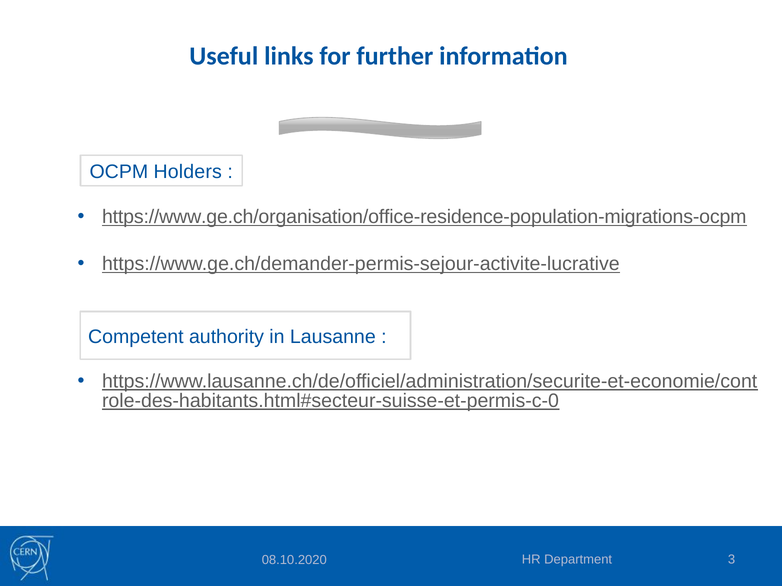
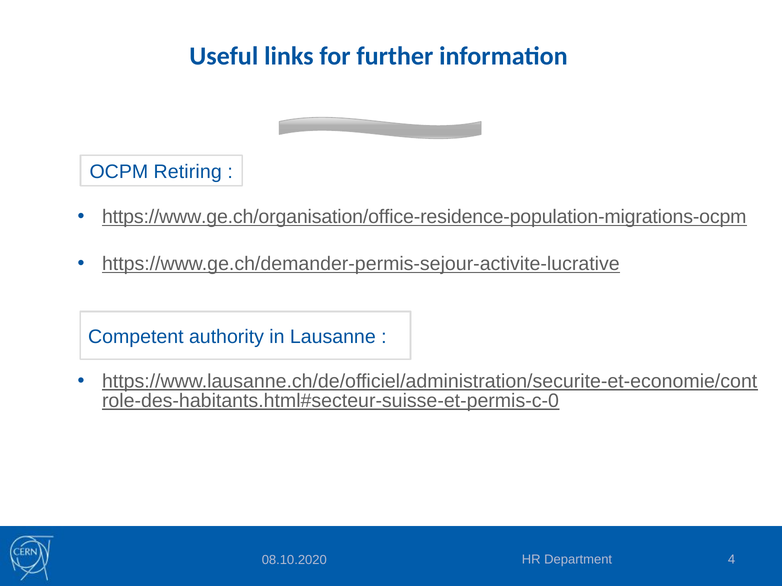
Holders: Holders -> Retiring (188, 172)
3: 3 -> 4 (732, 560)
